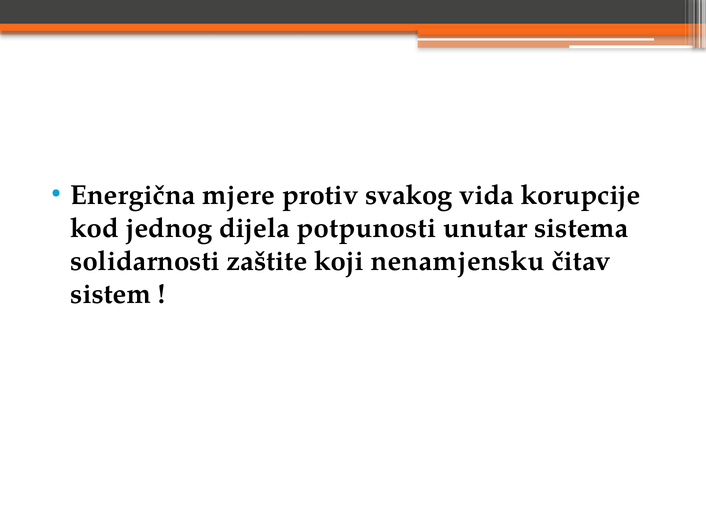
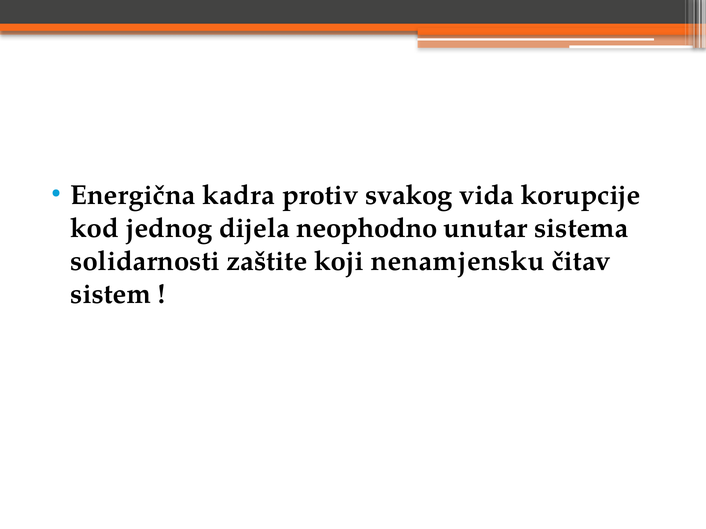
mjere: mjere -> kadra (239, 196)
potpunosti: potpunosti -> neophodno (367, 229)
